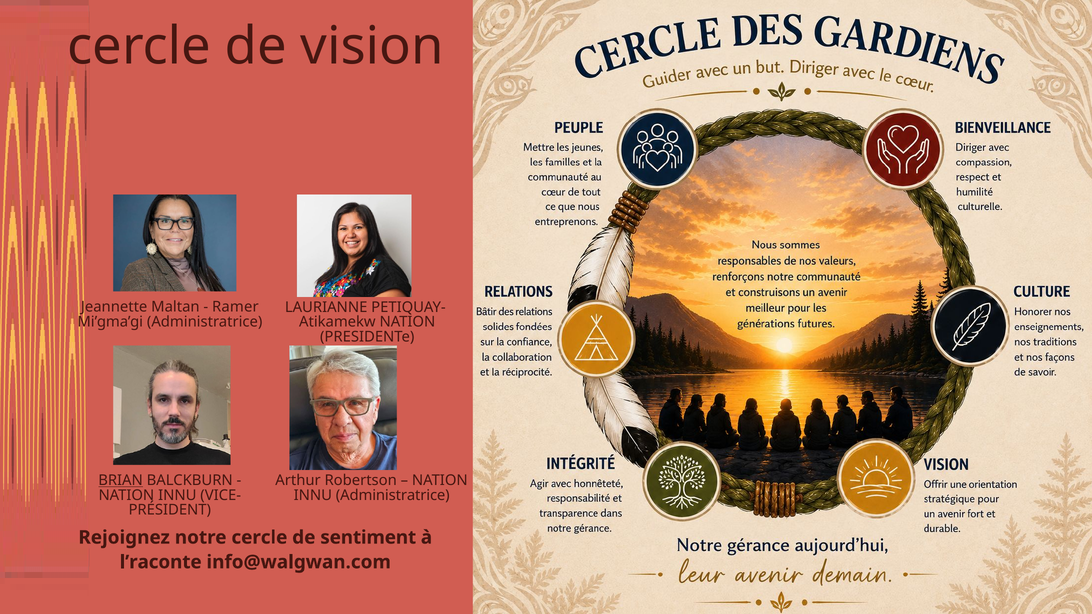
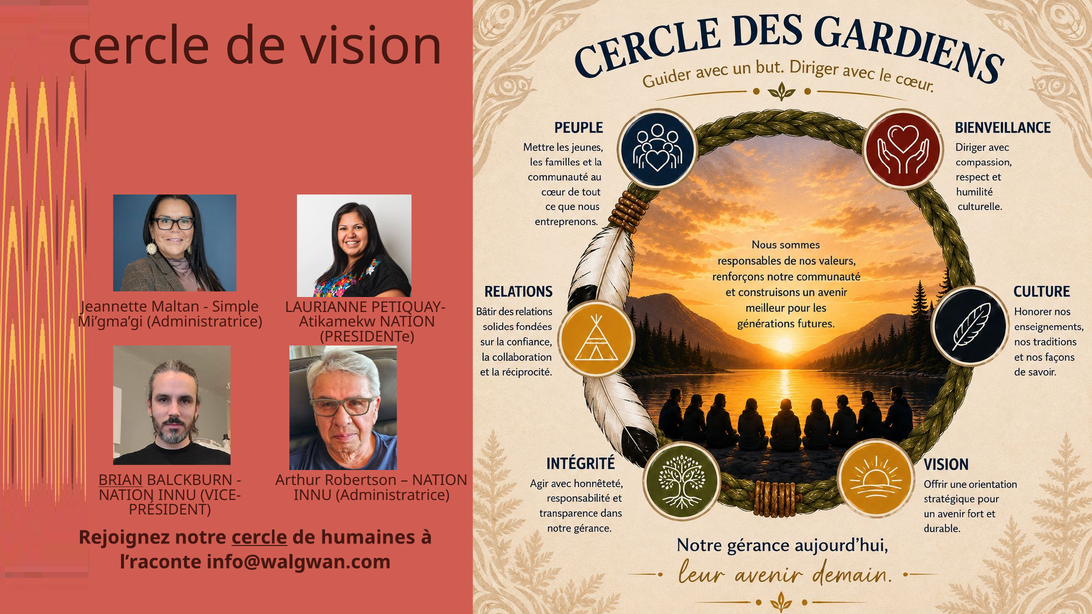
Ramer: Ramer -> Simple (235, 307)
cercle underline: none -> present (259, 538)
sentiment: sentiment -> humaines (368, 538)
